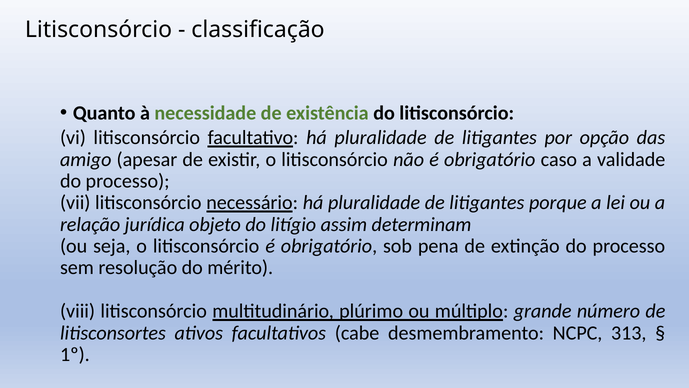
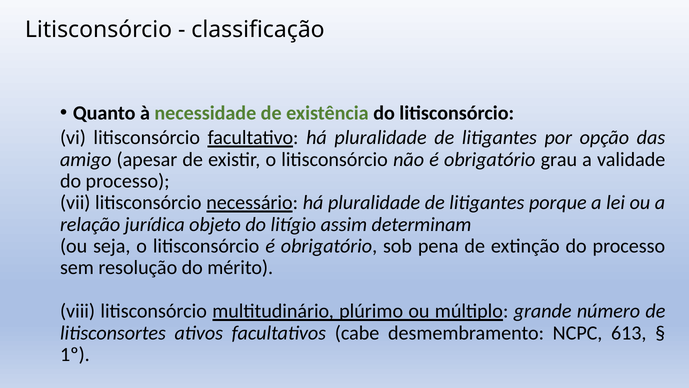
caso: caso -> grau (559, 159)
313: 313 -> 613 (629, 333)
